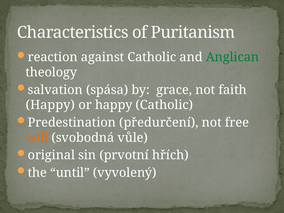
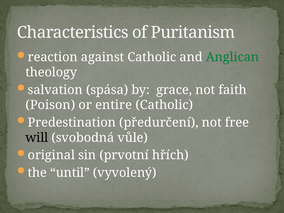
Happy: Happy -> Poison (50, 105)
or happy: happy -> entire (114, 105)
will colour: orange -> black (37, 138)
